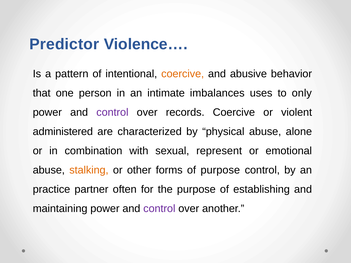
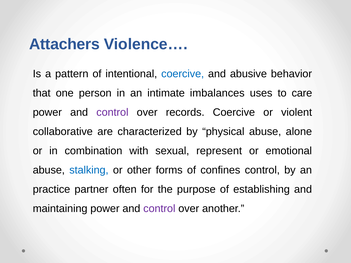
Predictor: Predictor -> Attachers (64, 44)
coercive colour: orange -> blue (183, 74)
only: only -> care (302, 93)
administered: administered -> collaborative (63, 132)
stalking colour: orange -> blue (89, 170)
of purpose: purpose -> confines (220, 170)
